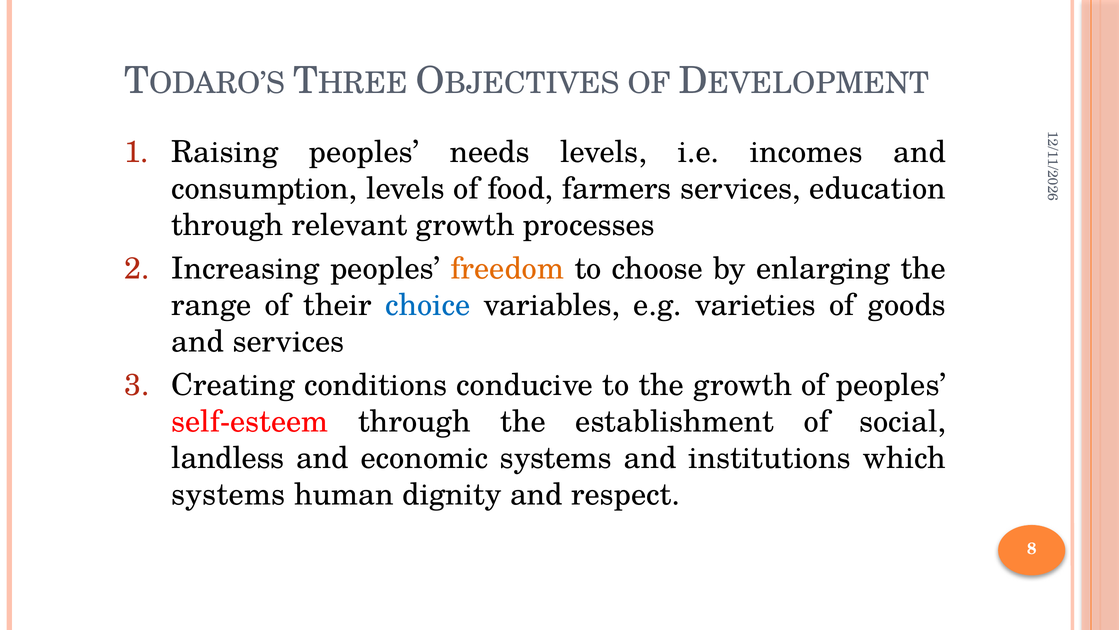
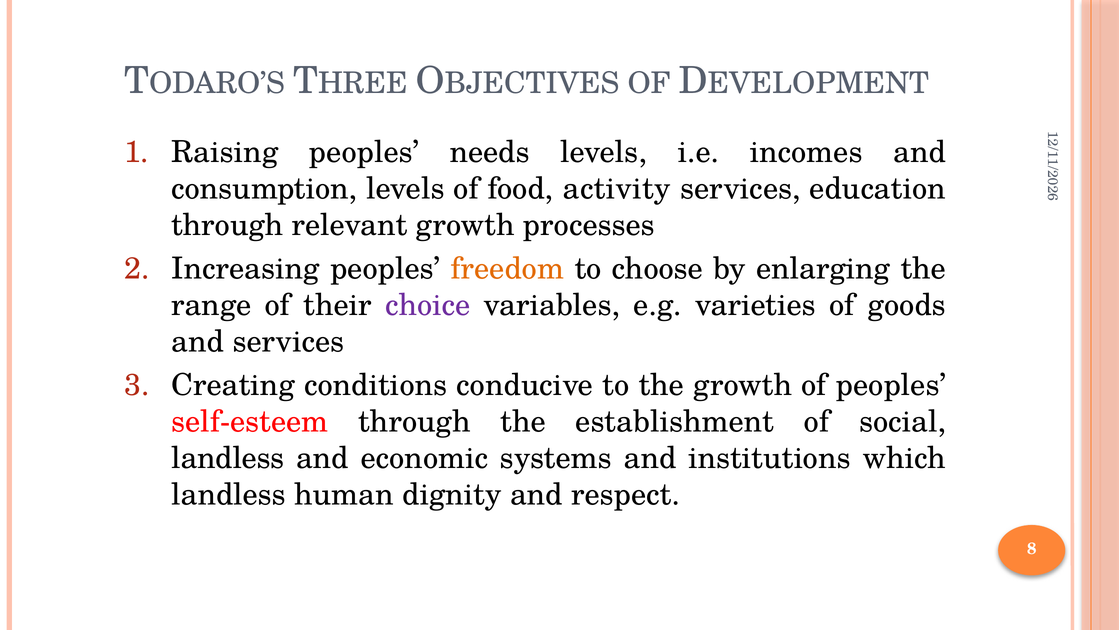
farmers: farmers -> activity (617, 189)
choice colour: blue -> purple (428, 305)
systems: systems -> landless (229, 494)
